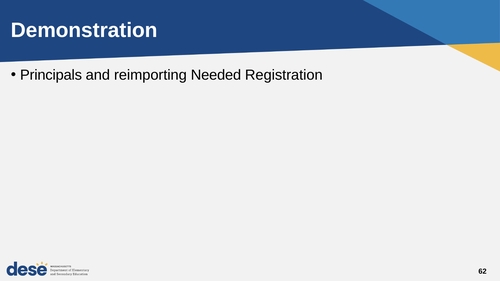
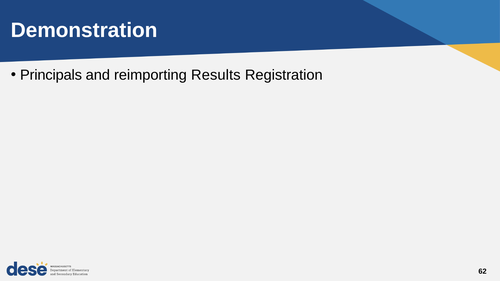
Needed: Needed -> Results (216, 75)
